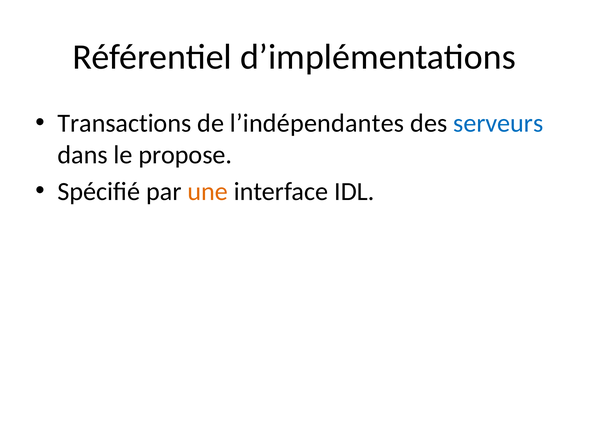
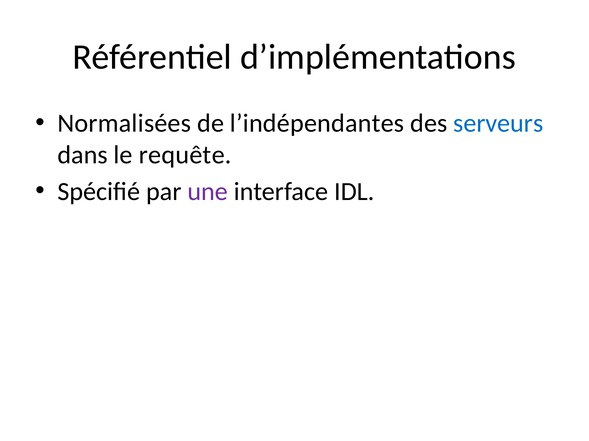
Transactions: Transactions -> Normalisées (124, 124)
propose: propose -> requête (185, 155)
une colour: orange -> purple (208, 192)
